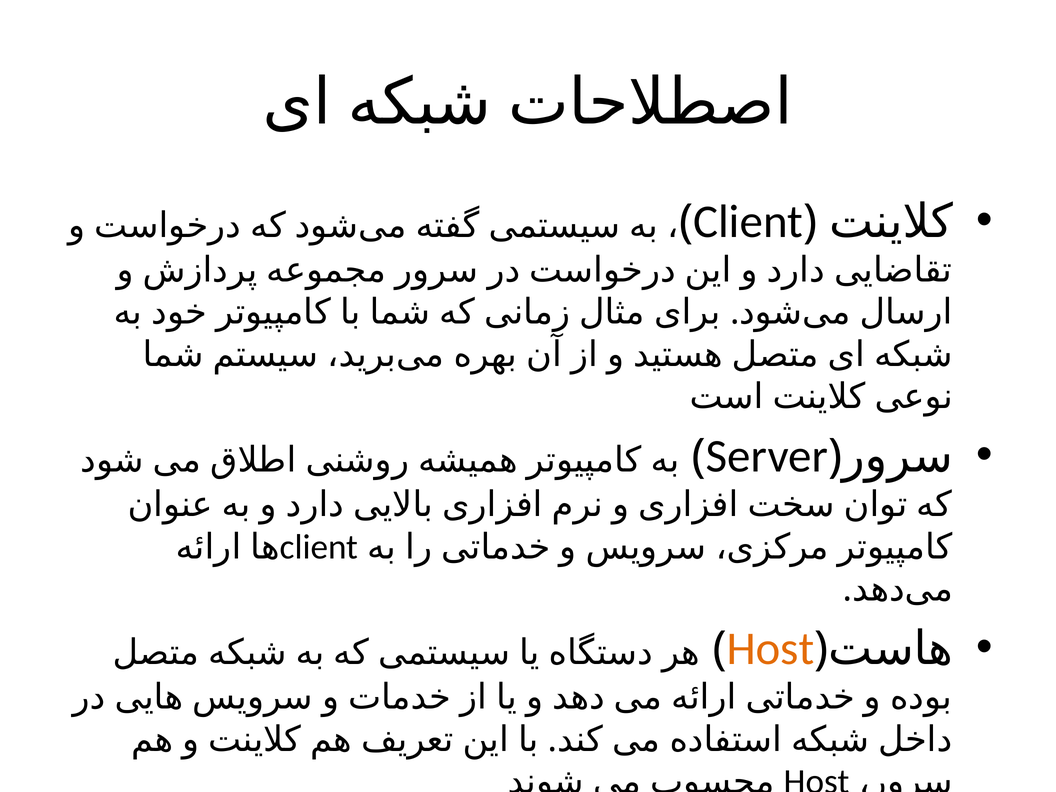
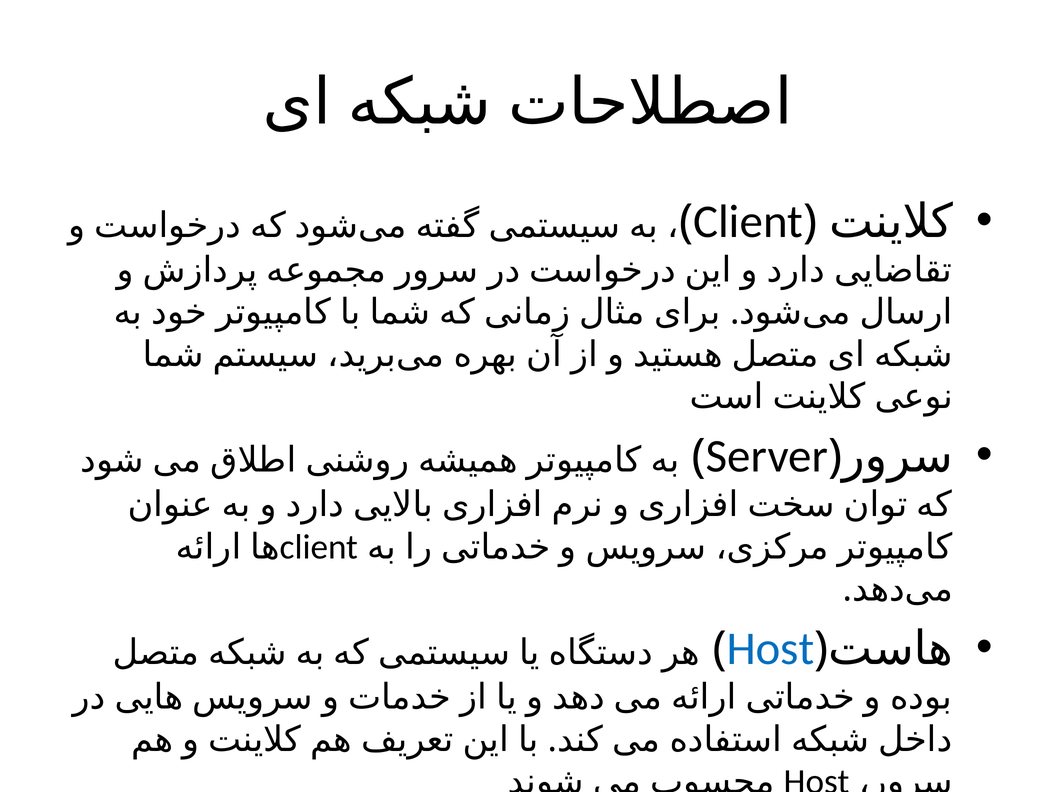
Host colour: orange -> blue (770, 649)
